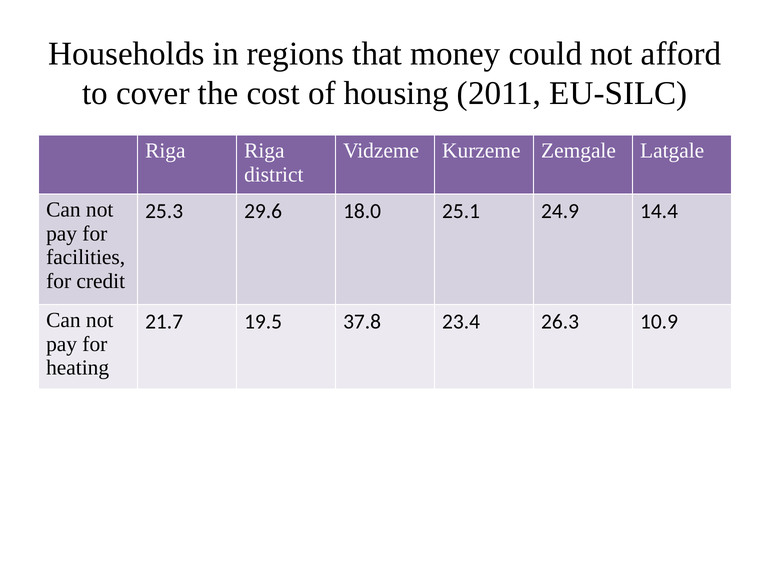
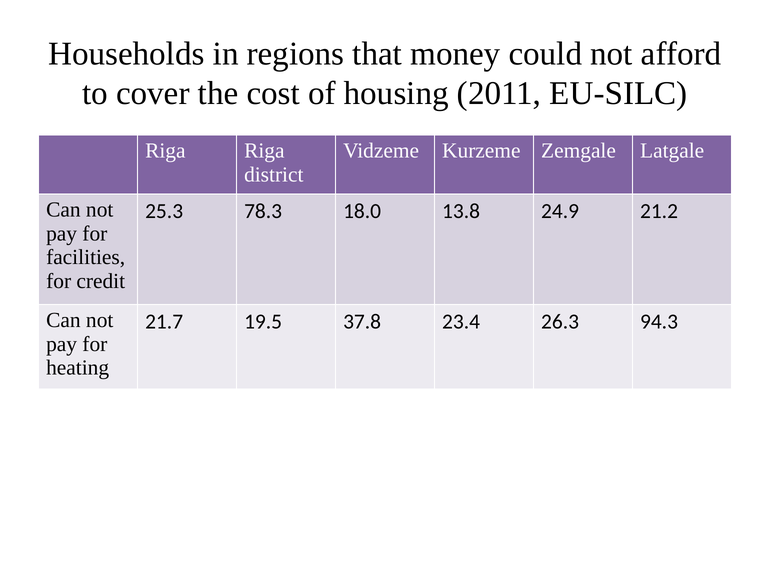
29.6: 29.6 -> 78.3 (263, 211)
25.1: 25.1 -> 13.8 (461, 211)
14.4: 14.4 -> 21.2 (659, 211)
10.9: 10.9 -> 94.3 (659, 321)
